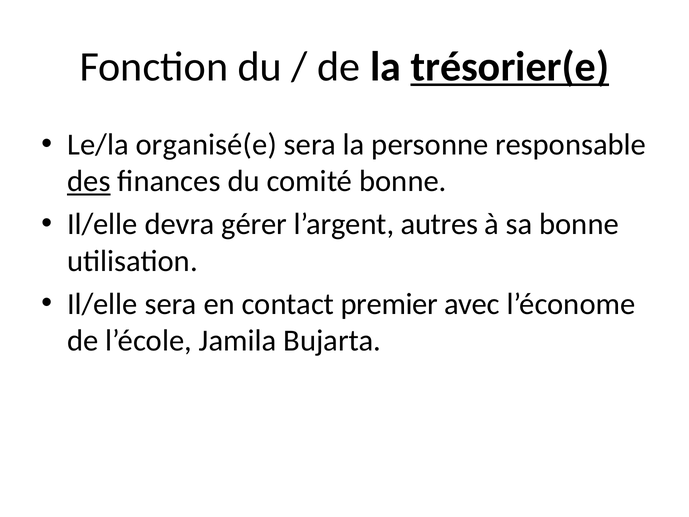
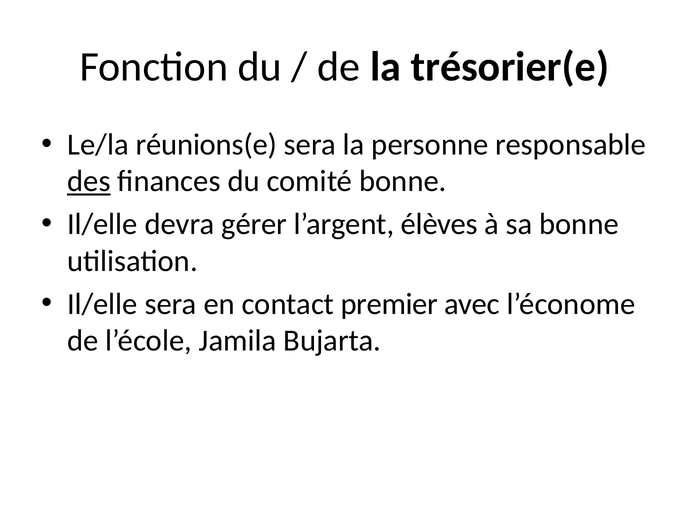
trésorier(e underline: present -> none (510, 67)
organisé(e: organisé(e -> réunions(e (206, 145)
autres: autres -> élèves (439, 224)
